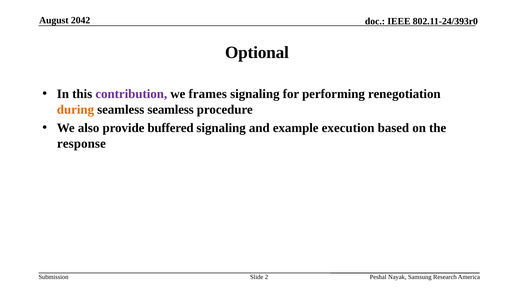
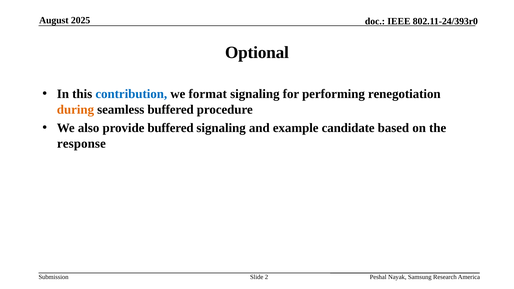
2042: 2042 -> 2025 (81, 20)
contribution colour: purple -> blue (131, 94)
frames: frames -> format (208, 94)
seamless seamless: seamless -> buffered (171, 109)
execution: execution -> candidate (348, 128)
